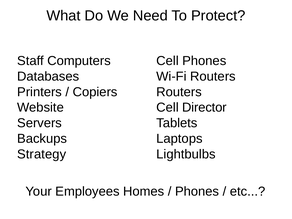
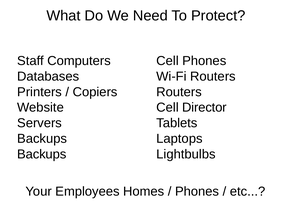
Strategy: Strategy -> Backups (42, 154)
